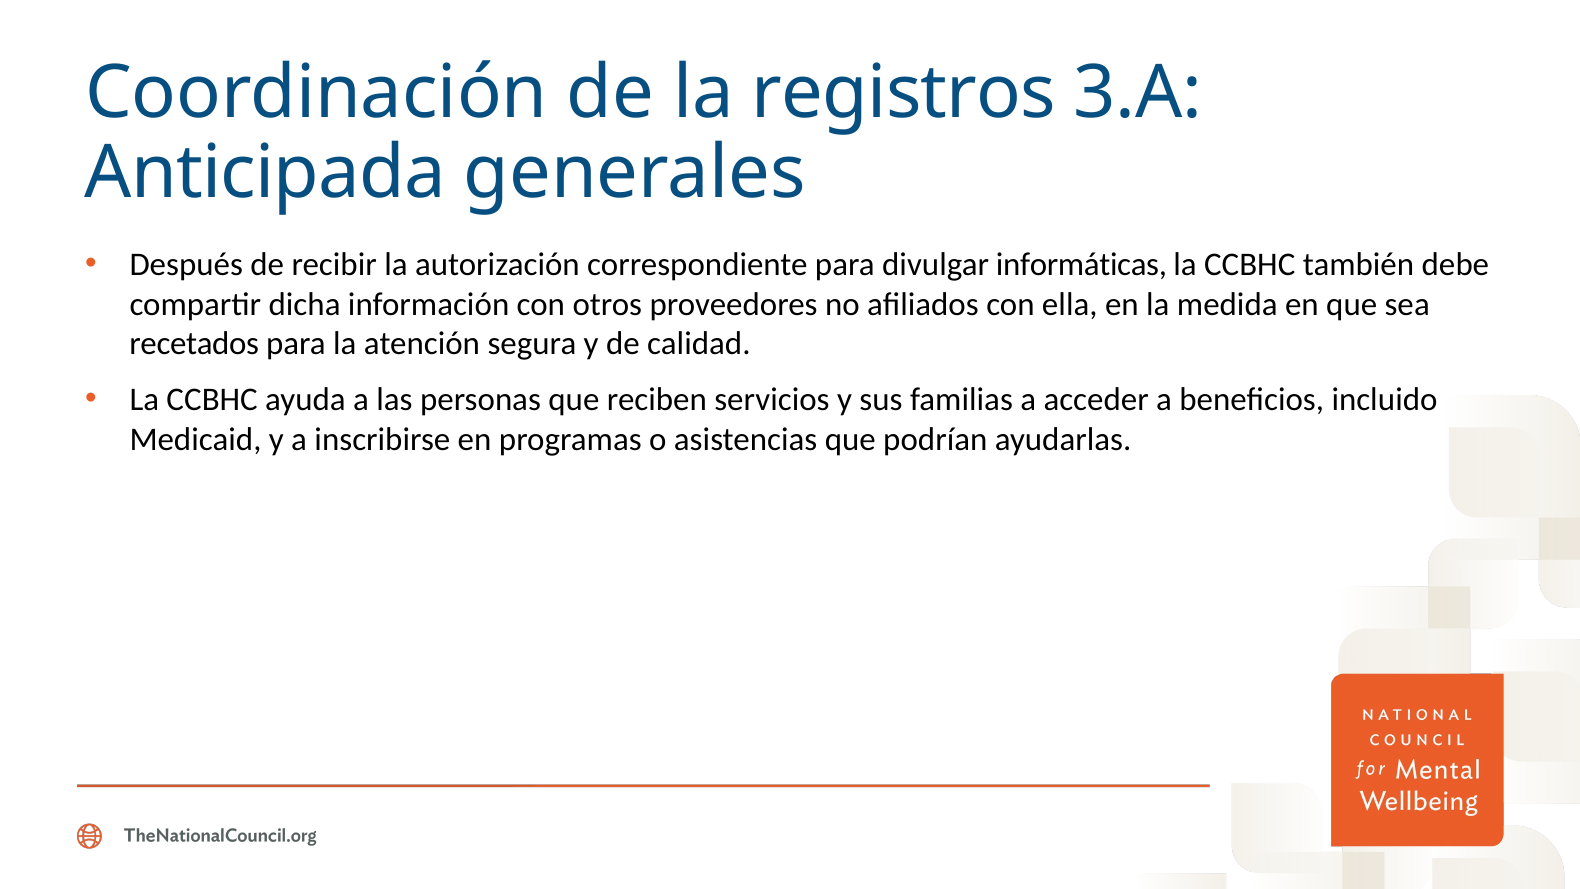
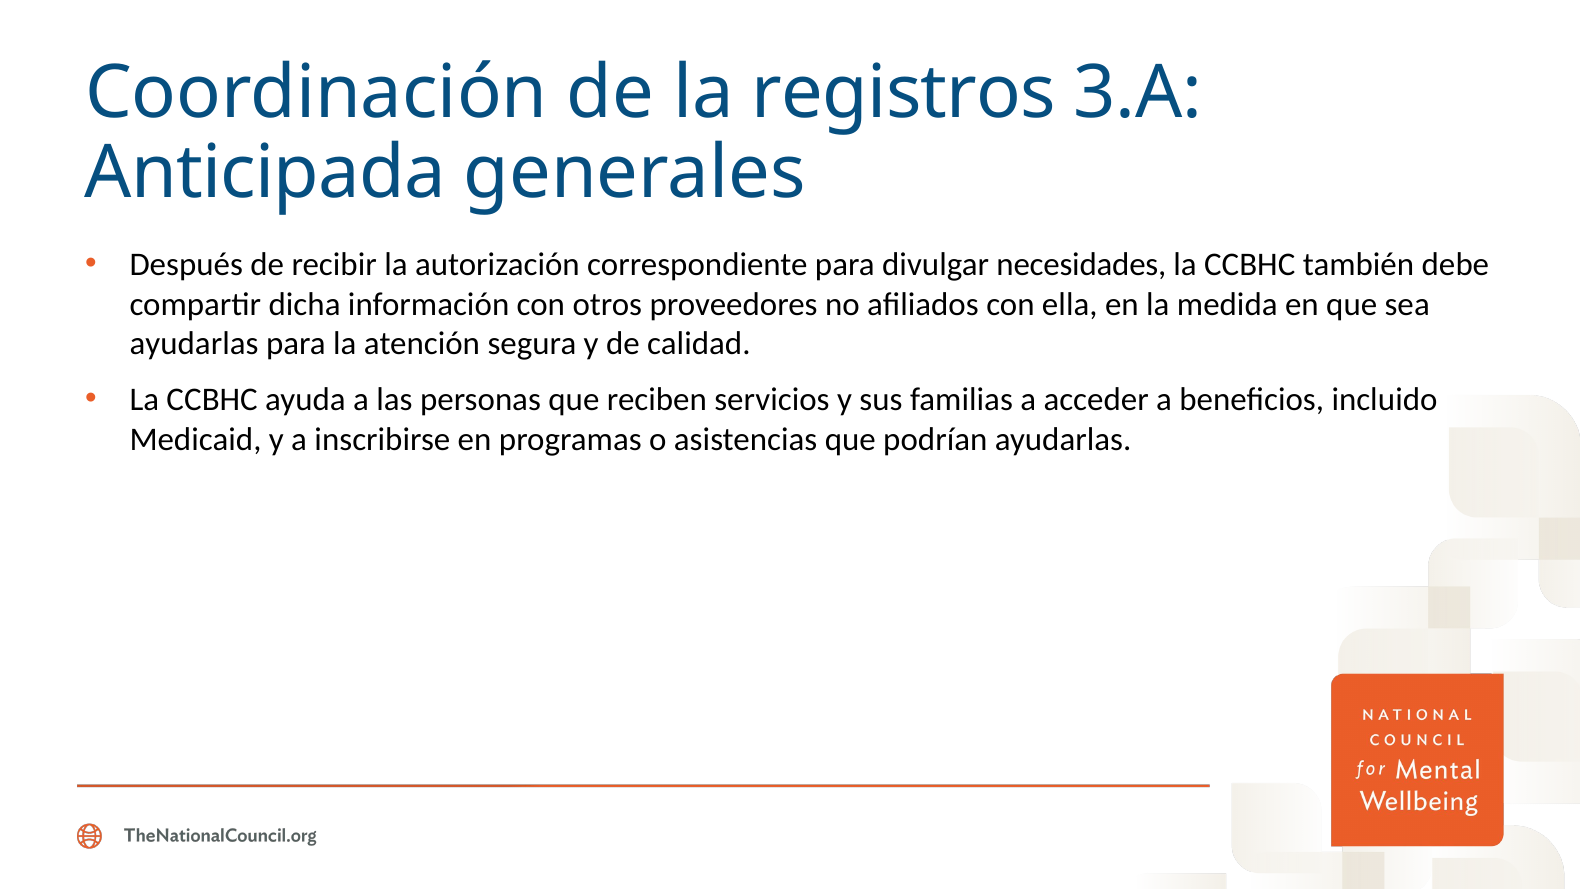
informáticas: informáticas -> necesidades (1081, 265)
recetados: recetados -> ayudarlas (194, 344)
